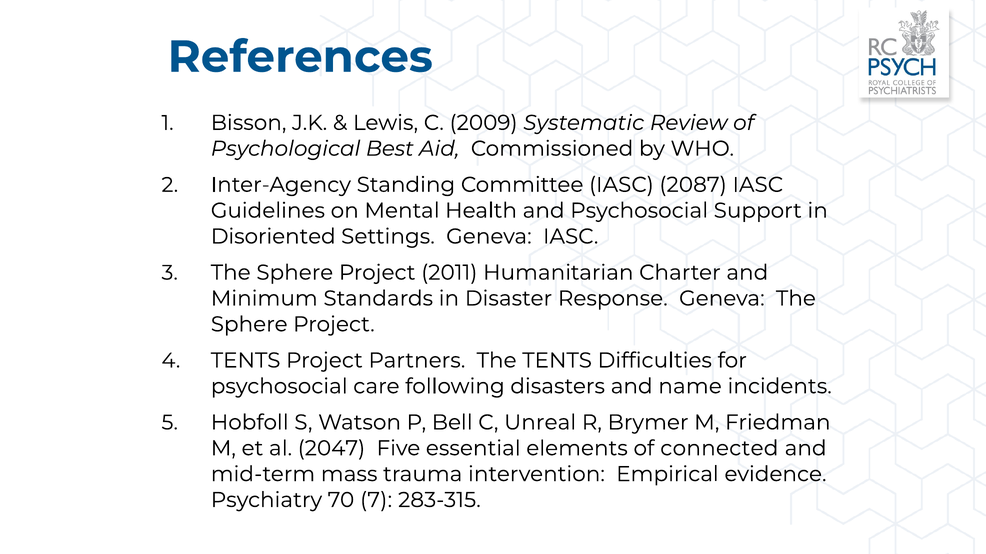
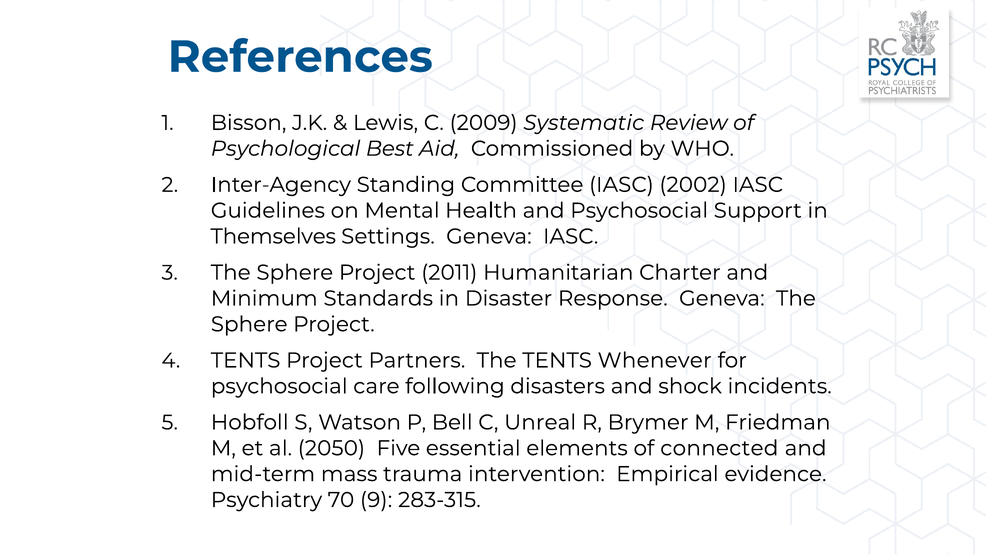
2087: 2087 -> 2002 (693, 185)
Disoriented: Disoriented -> Themselves (273, 237)
Difficulties: Difficulties -> Whenever (655, 361)
name: name -> shock (690, 387)
2047: 2047 -> 2050 (331, 449)
7: 7 -> 9 (376, 500)
